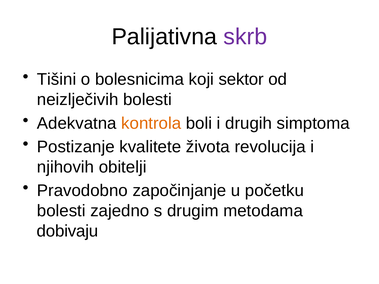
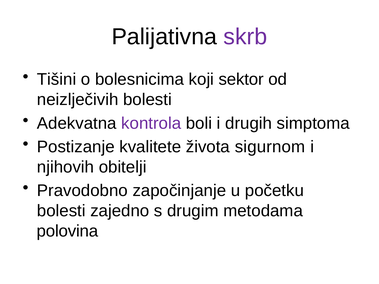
kontrola colour: orange -> purple (151, 123)
revolucija: revolucija -> sigurnom (270, 147)
dobivaju: dobivaju -> polovina (67, 231)
